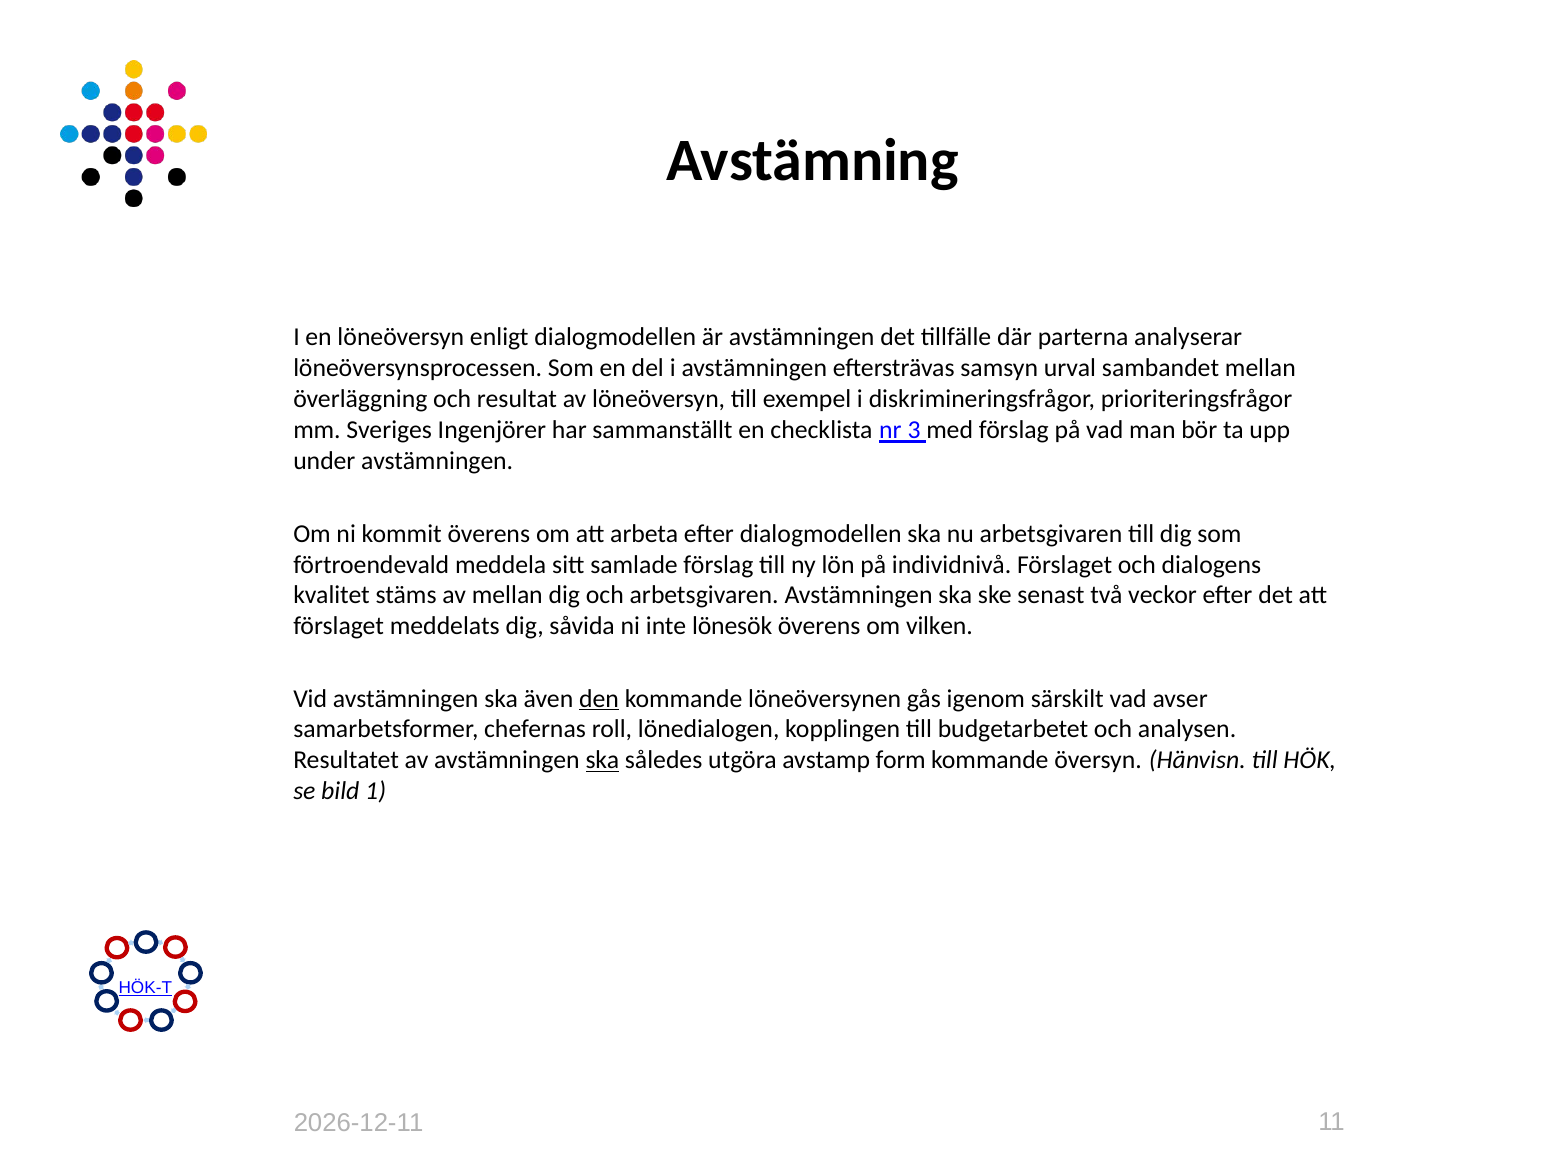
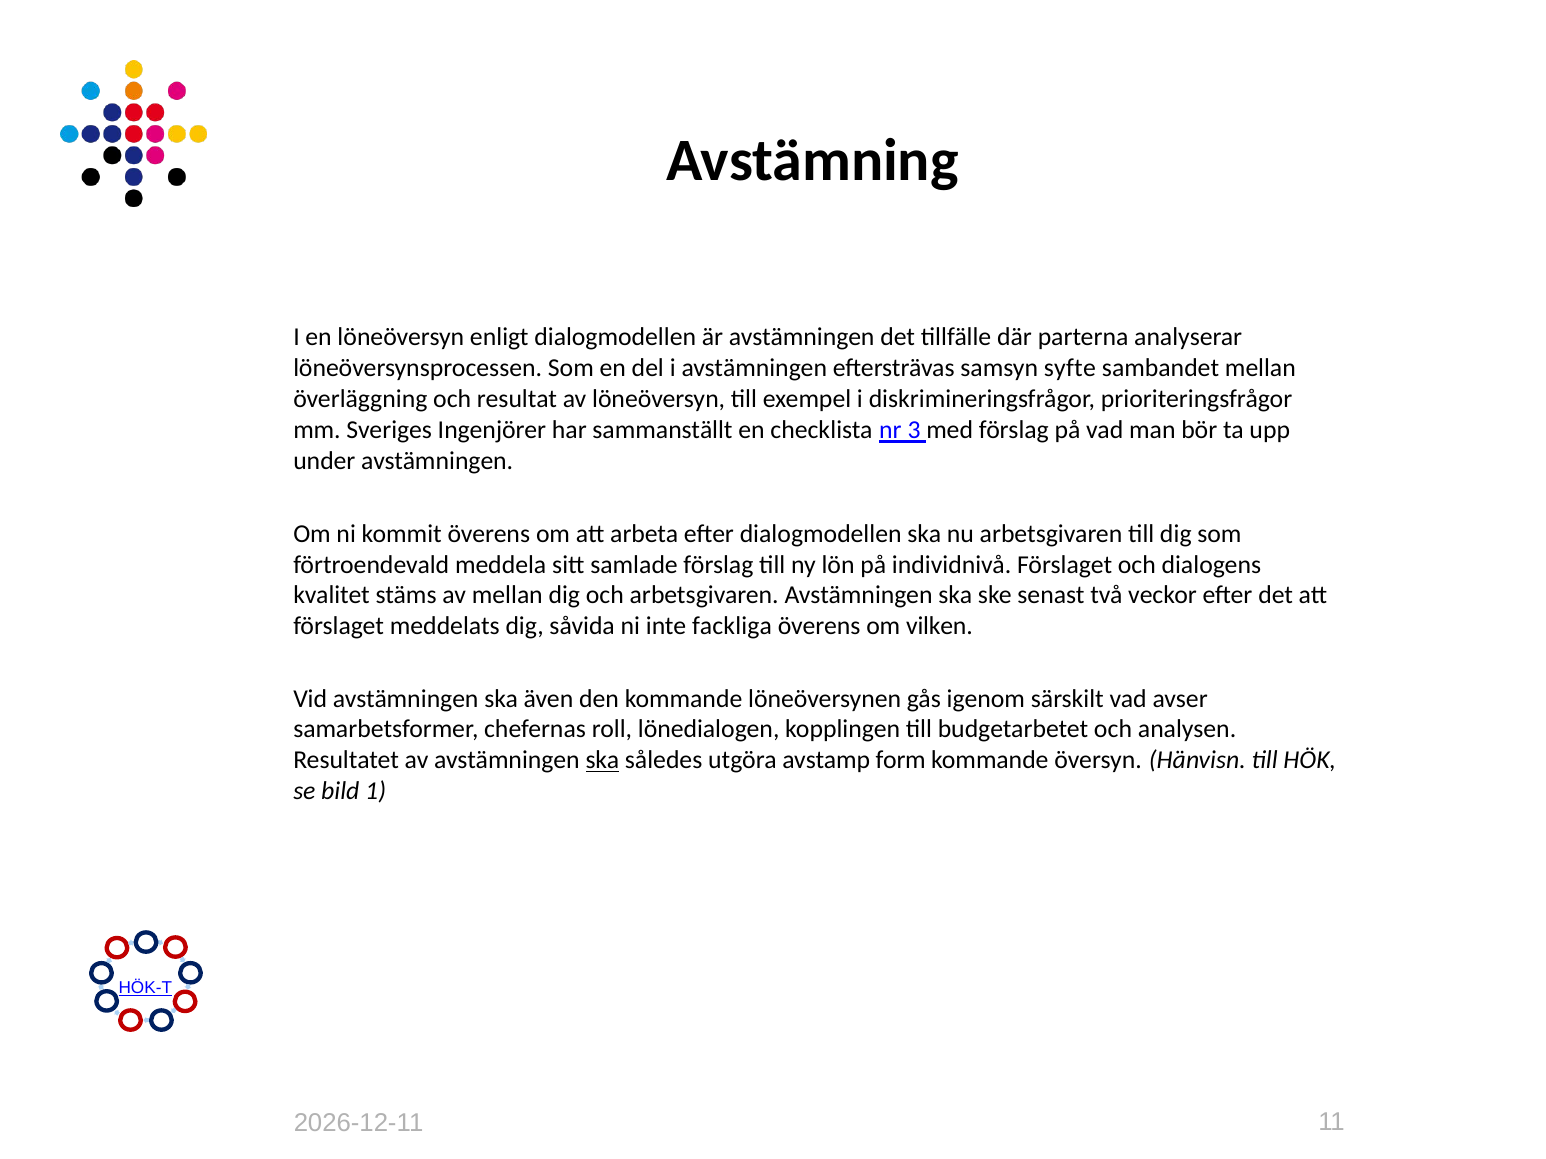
urval: urval -> syfte (1070, 368)
lönesök: lönesök -> fackliga (732, 627)
den underline: present -> none (599, 699)
